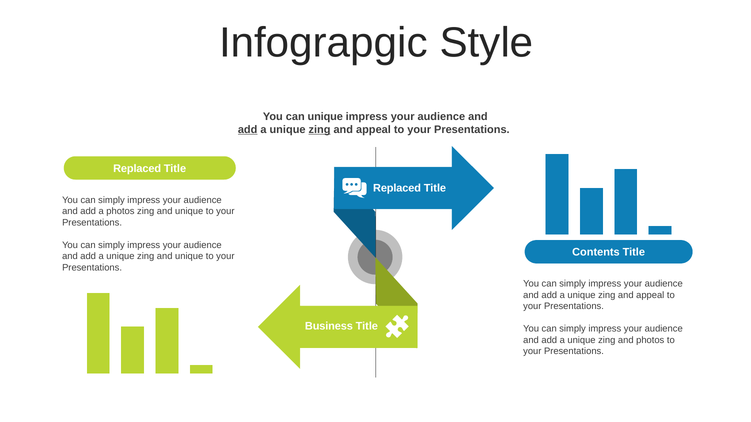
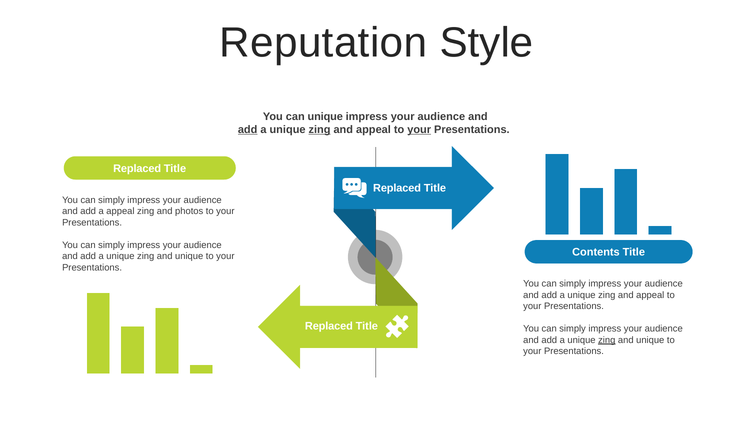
Infograpgic: Infograpgic -> Reputation (323, 43)
your underline: none -> present (419, 130)
a photos: photos -> appeal (120, 211)
unique: unique -> photos (189, 211)
Business: Business -> Replaced (329, 327)
zing underline: none -> present (607, 340)
photos: photos -> unique (650, 340)
